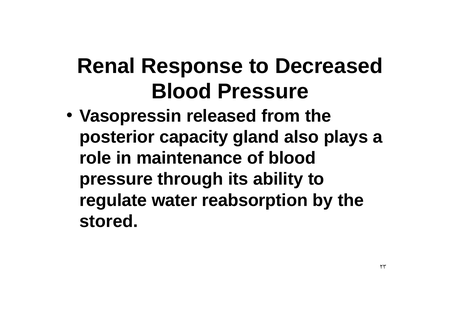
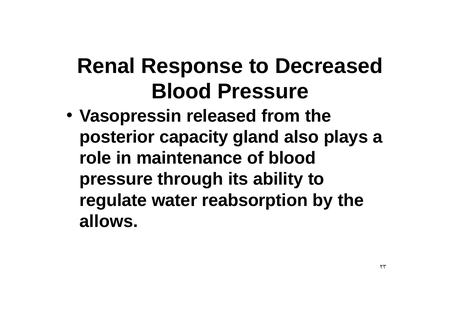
stored: stored -> allows (109, 221)
